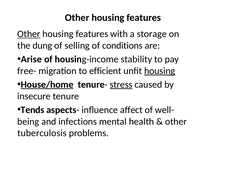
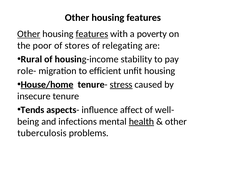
features underline: none -> present (92, 34)
storage: storage -> poverty (152, 34)
dung: dung -> poor (42, 46)
selling: selling -> stores (77, 46)
conditions: conditions -> relegating (122, 46)
Arise: Arise -> Rural (31, 59)
free-: free- -> role- (27, 71)
housing underline: present -> none (160, 71)
health underline: none -> present (141, 122)
